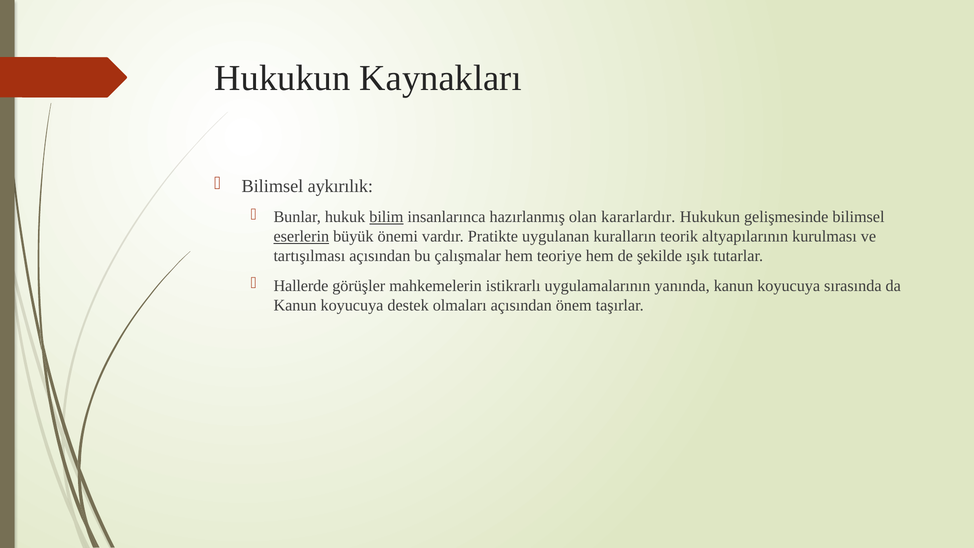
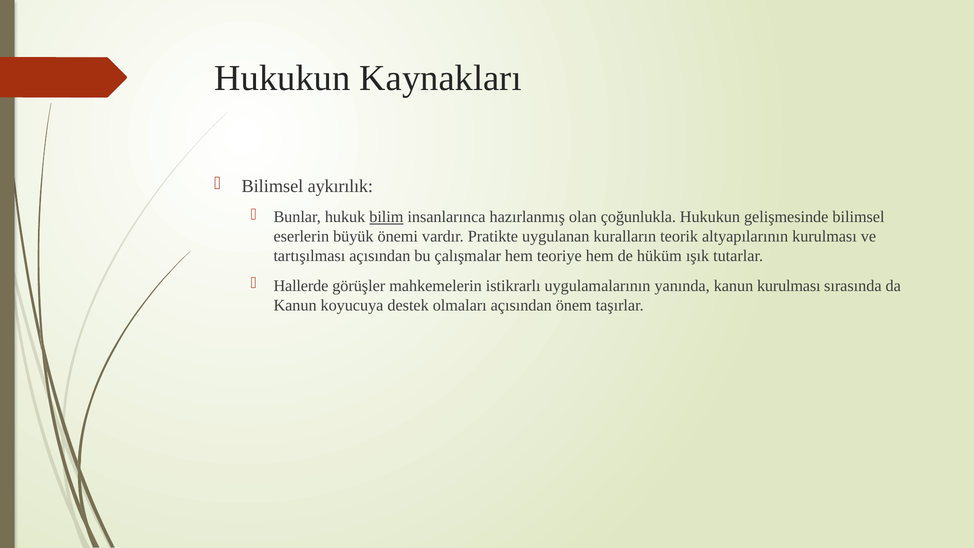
kararlardır: kararlardır -> çoğunlukla (638, 217)
eserlerin underline: present -> none (301, 237)
şekilde: şekilde -> hüküm (659, 256)
yanında kanun koyucuya: koyucuya -> kurulması (789, 286)
